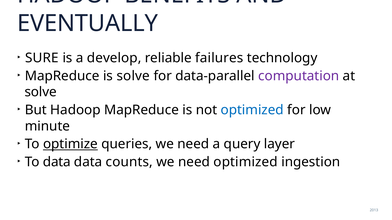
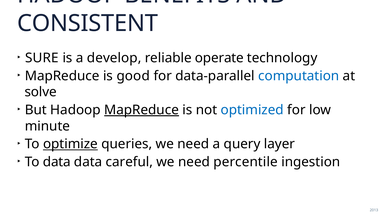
EVENTUALLY: EVENTUALLY -> CONSISTENT (88, 23)
failures: failures -> operate (219, 58)
is solve: solve -> good (133, 76)
computation colour: purple -> blue (299, 76)
MapReduce underline: none -> present (142, 110)
counts: counts -> careful (129, 162)
need optimized: optimized -> percentile (246, 162)
